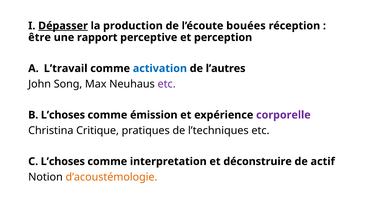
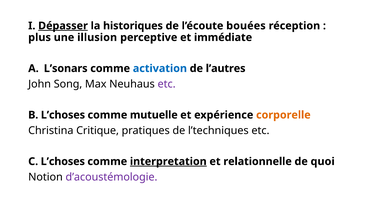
production: production -> historiques (133, 26)
être: être -> plus (40, 37)
rapport: rapport -> illusion (97, 37)
perception: perception -> immédiate (223, 37)
L’travail: L’travail -> L’sonars (66, 68)
émission: émission -> mutuelle (154, 115)
corporelle colour: purple -> orange (283, 115)
interpretation underline: none -> present (168, 162)
déconstruire: déconstruire -> relationnelle (258, 162)
actif: actif -> quoi (323, 162)
d’acoustémologie colour: orange -> purple (111, 177)
